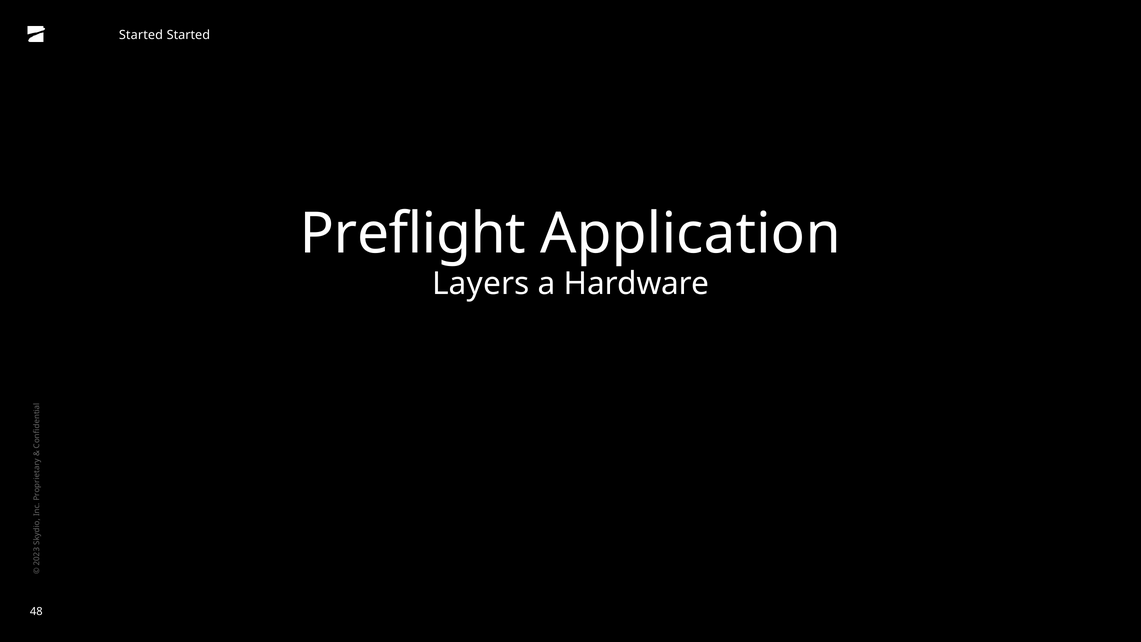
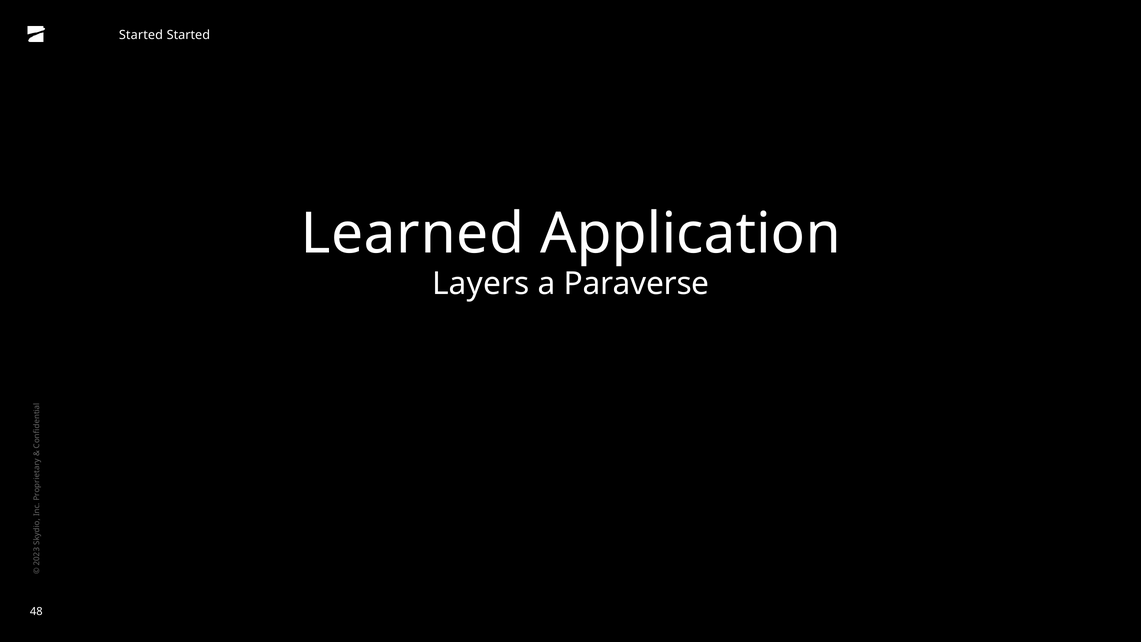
Preflight: Preflight -> Learned (412, 234)
Hardware: Hardware -> Paraverse (637, 284)
